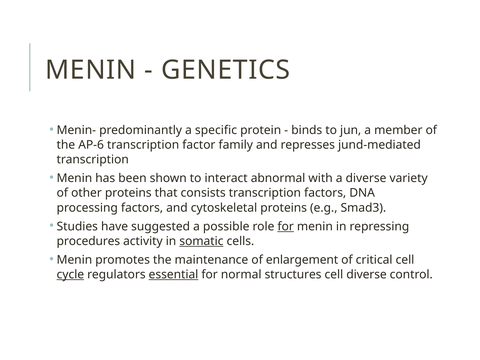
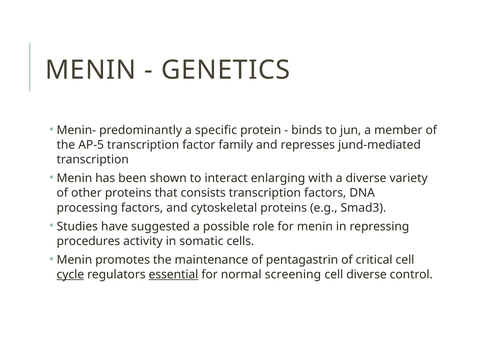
AP-6: AP-6 -> AP-5 (91, 145)
abnormal: abnormal -> enlarging (278, 178)
for underline: present -> none (286, 226)
somatic underline: present -> none (201, 241)
enlargement: enlargement -> pentagastrin (302, 260)
structures: structures -> screening (293, 275)
